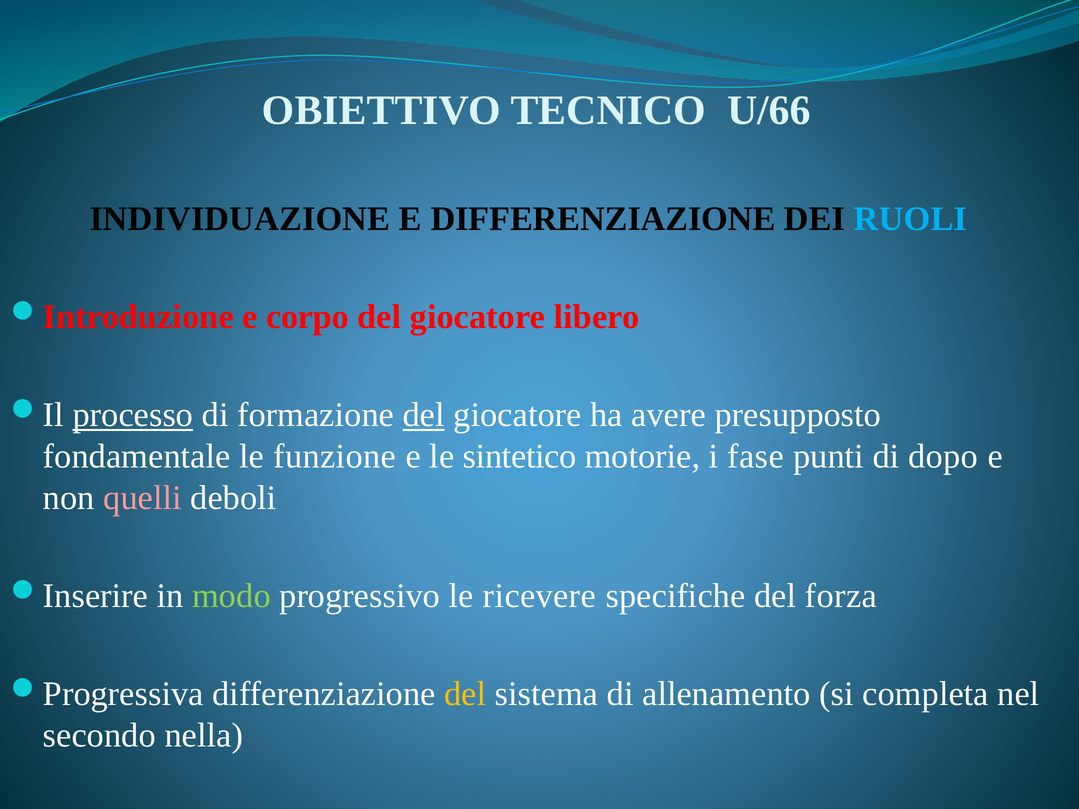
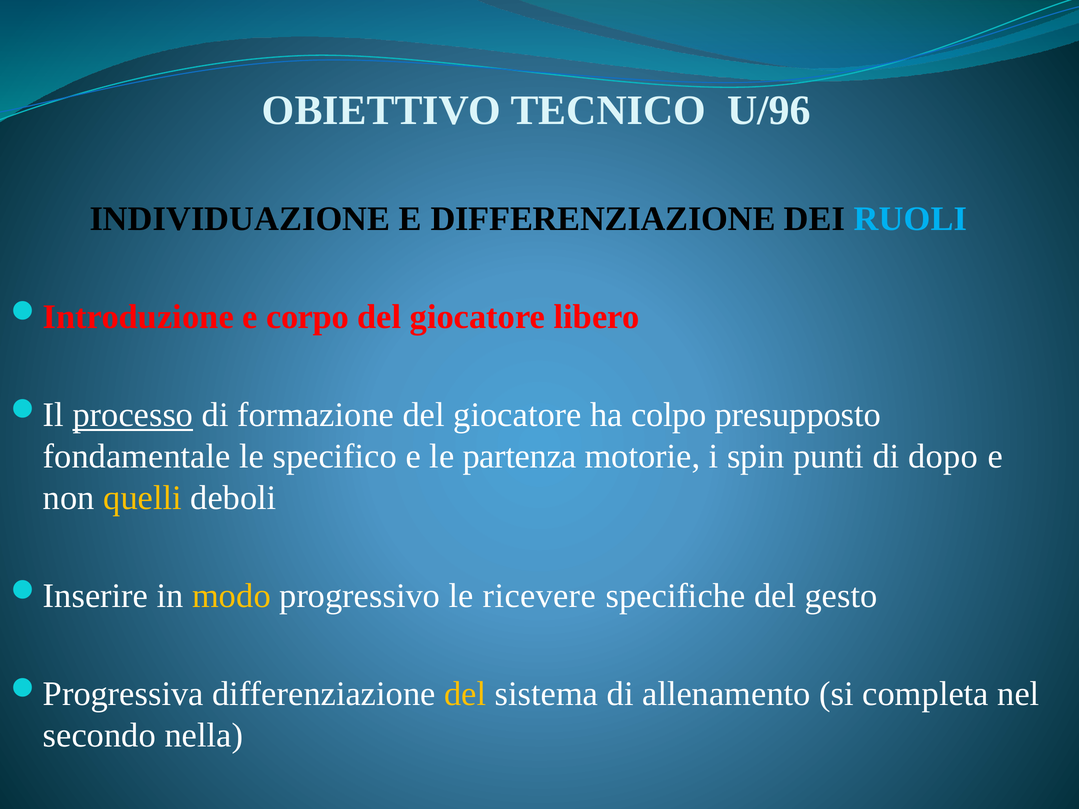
U/66: U/66 -> U/96 (769, 110)
del underline: present -> none (424, 415)
avere: avere -> colpo (669, 415)
funzione: funzione -> specifico (335, 456)
sintetico: sintetico -> partenza (520, 456)
fase: fase -> spin (756, 456)
quelli colour: pink -> yellow (142, 498)
modo colour: light green -> yellow (231, 596)
forza: forza -> gesto (841, 596)
